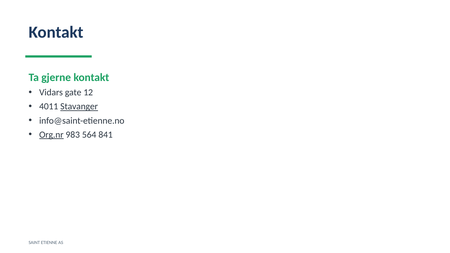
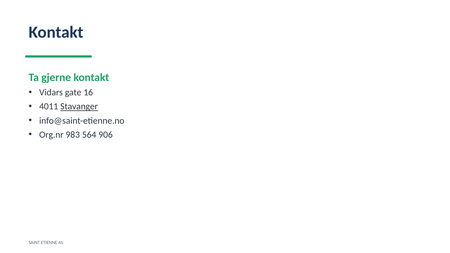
12: 12 -> 16 (88, 93)
Org.nr underline: present -> none (51, 135)
841: 841 -> 906 (106, 135)
